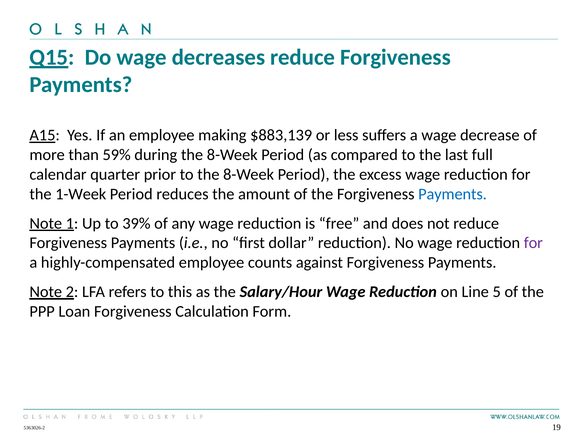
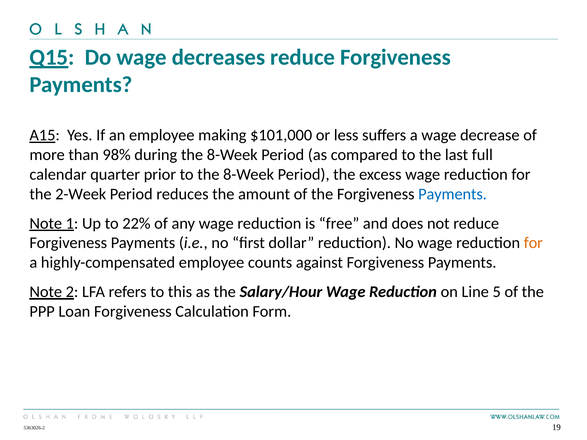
$883,139: $883,139 -> $101,000 (281, 135)
59%: 59% -> 98% (117, 155)
1-Week: 1-Week -> 2-Week (81, 194)
39%: 39% -> 22% (136, 223)
for colour: purple -> orange (533, 243)
